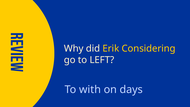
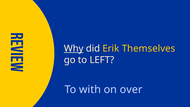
Why underline: none -> present (74, 48)
Considering: Considering -> Themselves (149, 48)
days: days -> over (131, 89)
